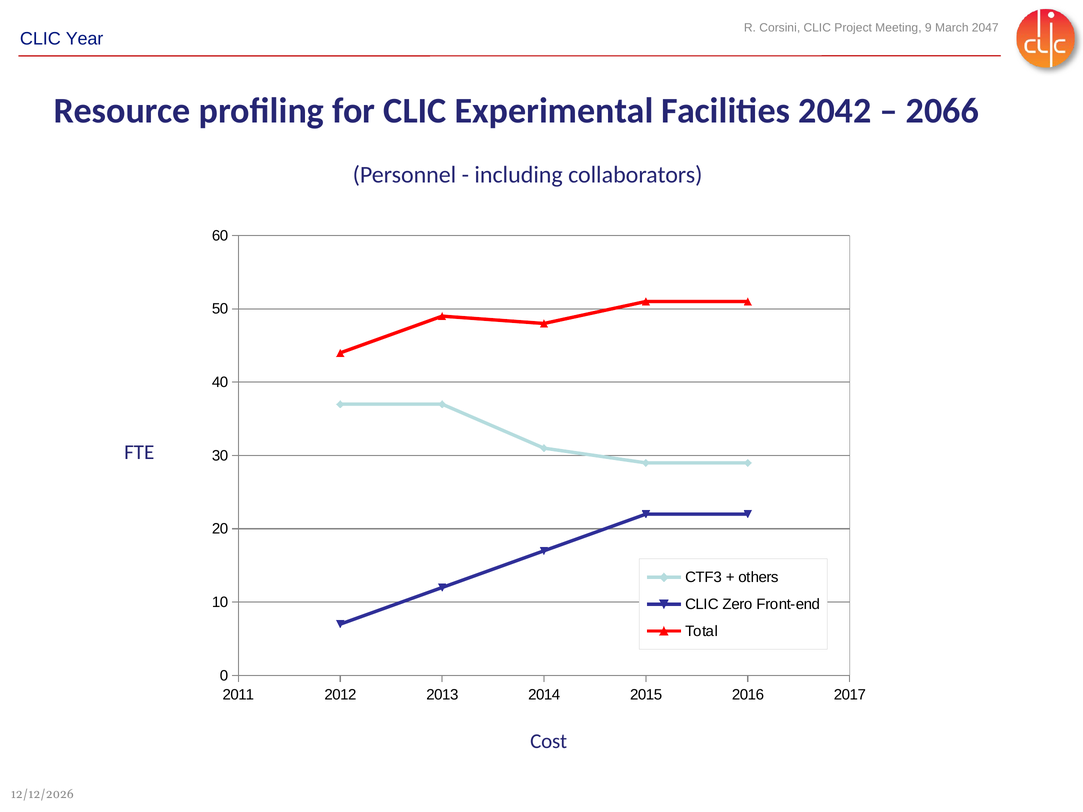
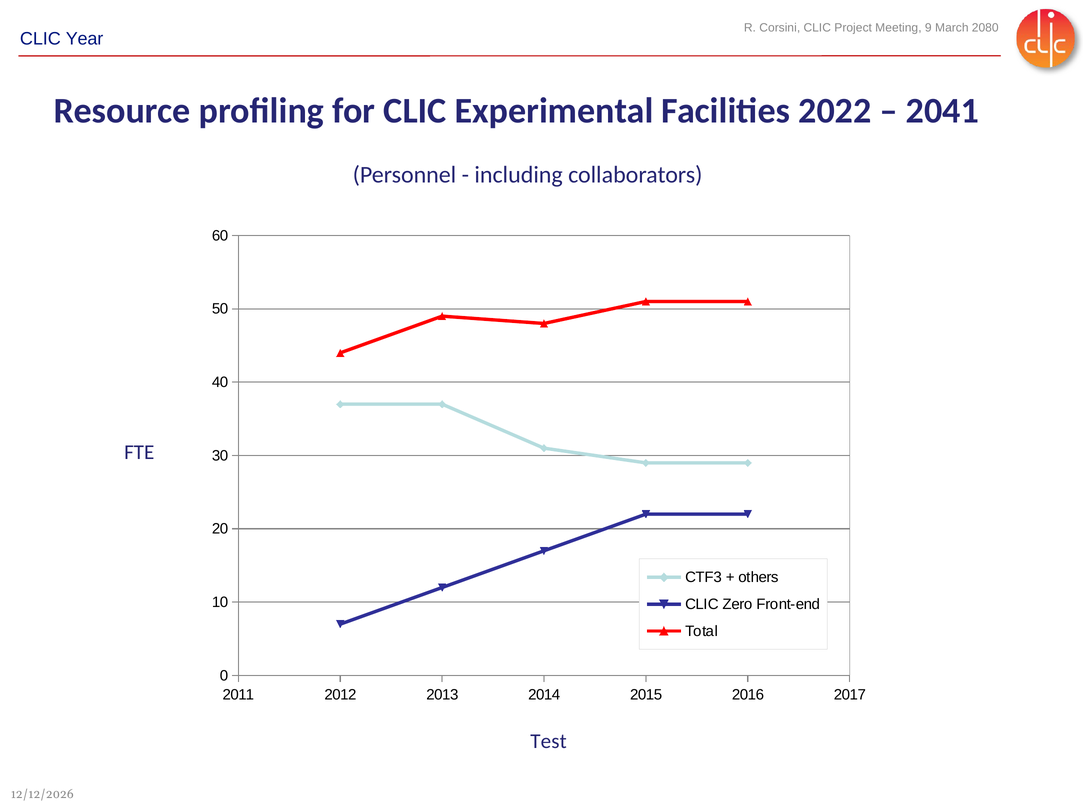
2047: 2047 -> 2080 (985, 28)
2042: 2042 -> 2022 (835, 111)
2066: 2066 -> 2041 (942, 111)
Cost: Cost -> Test (548, 741)
